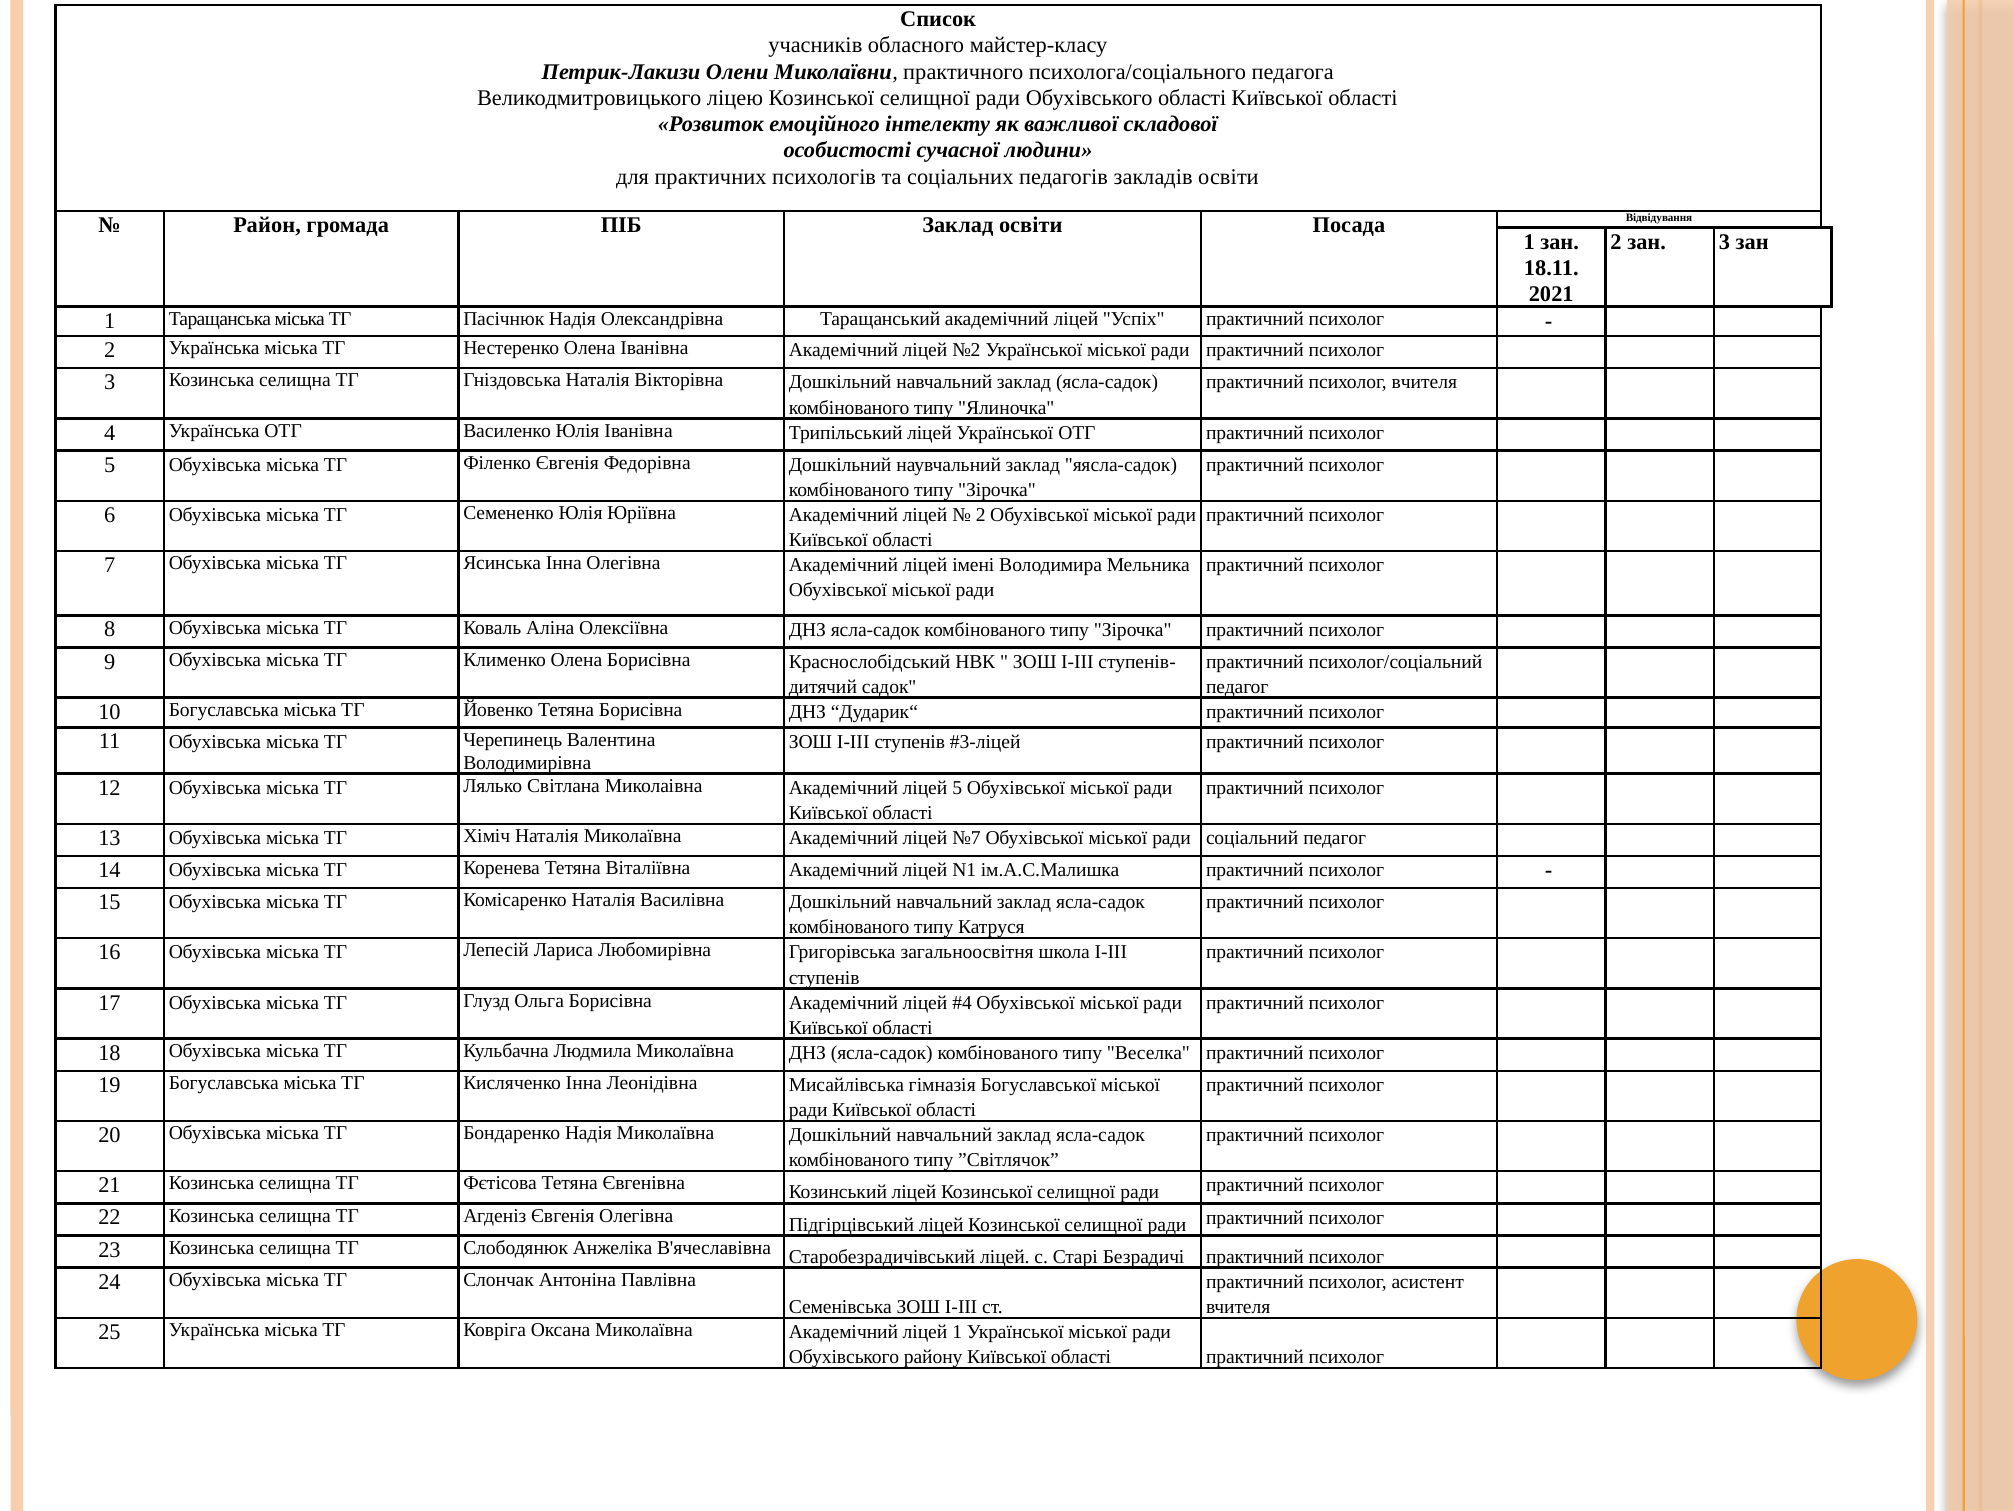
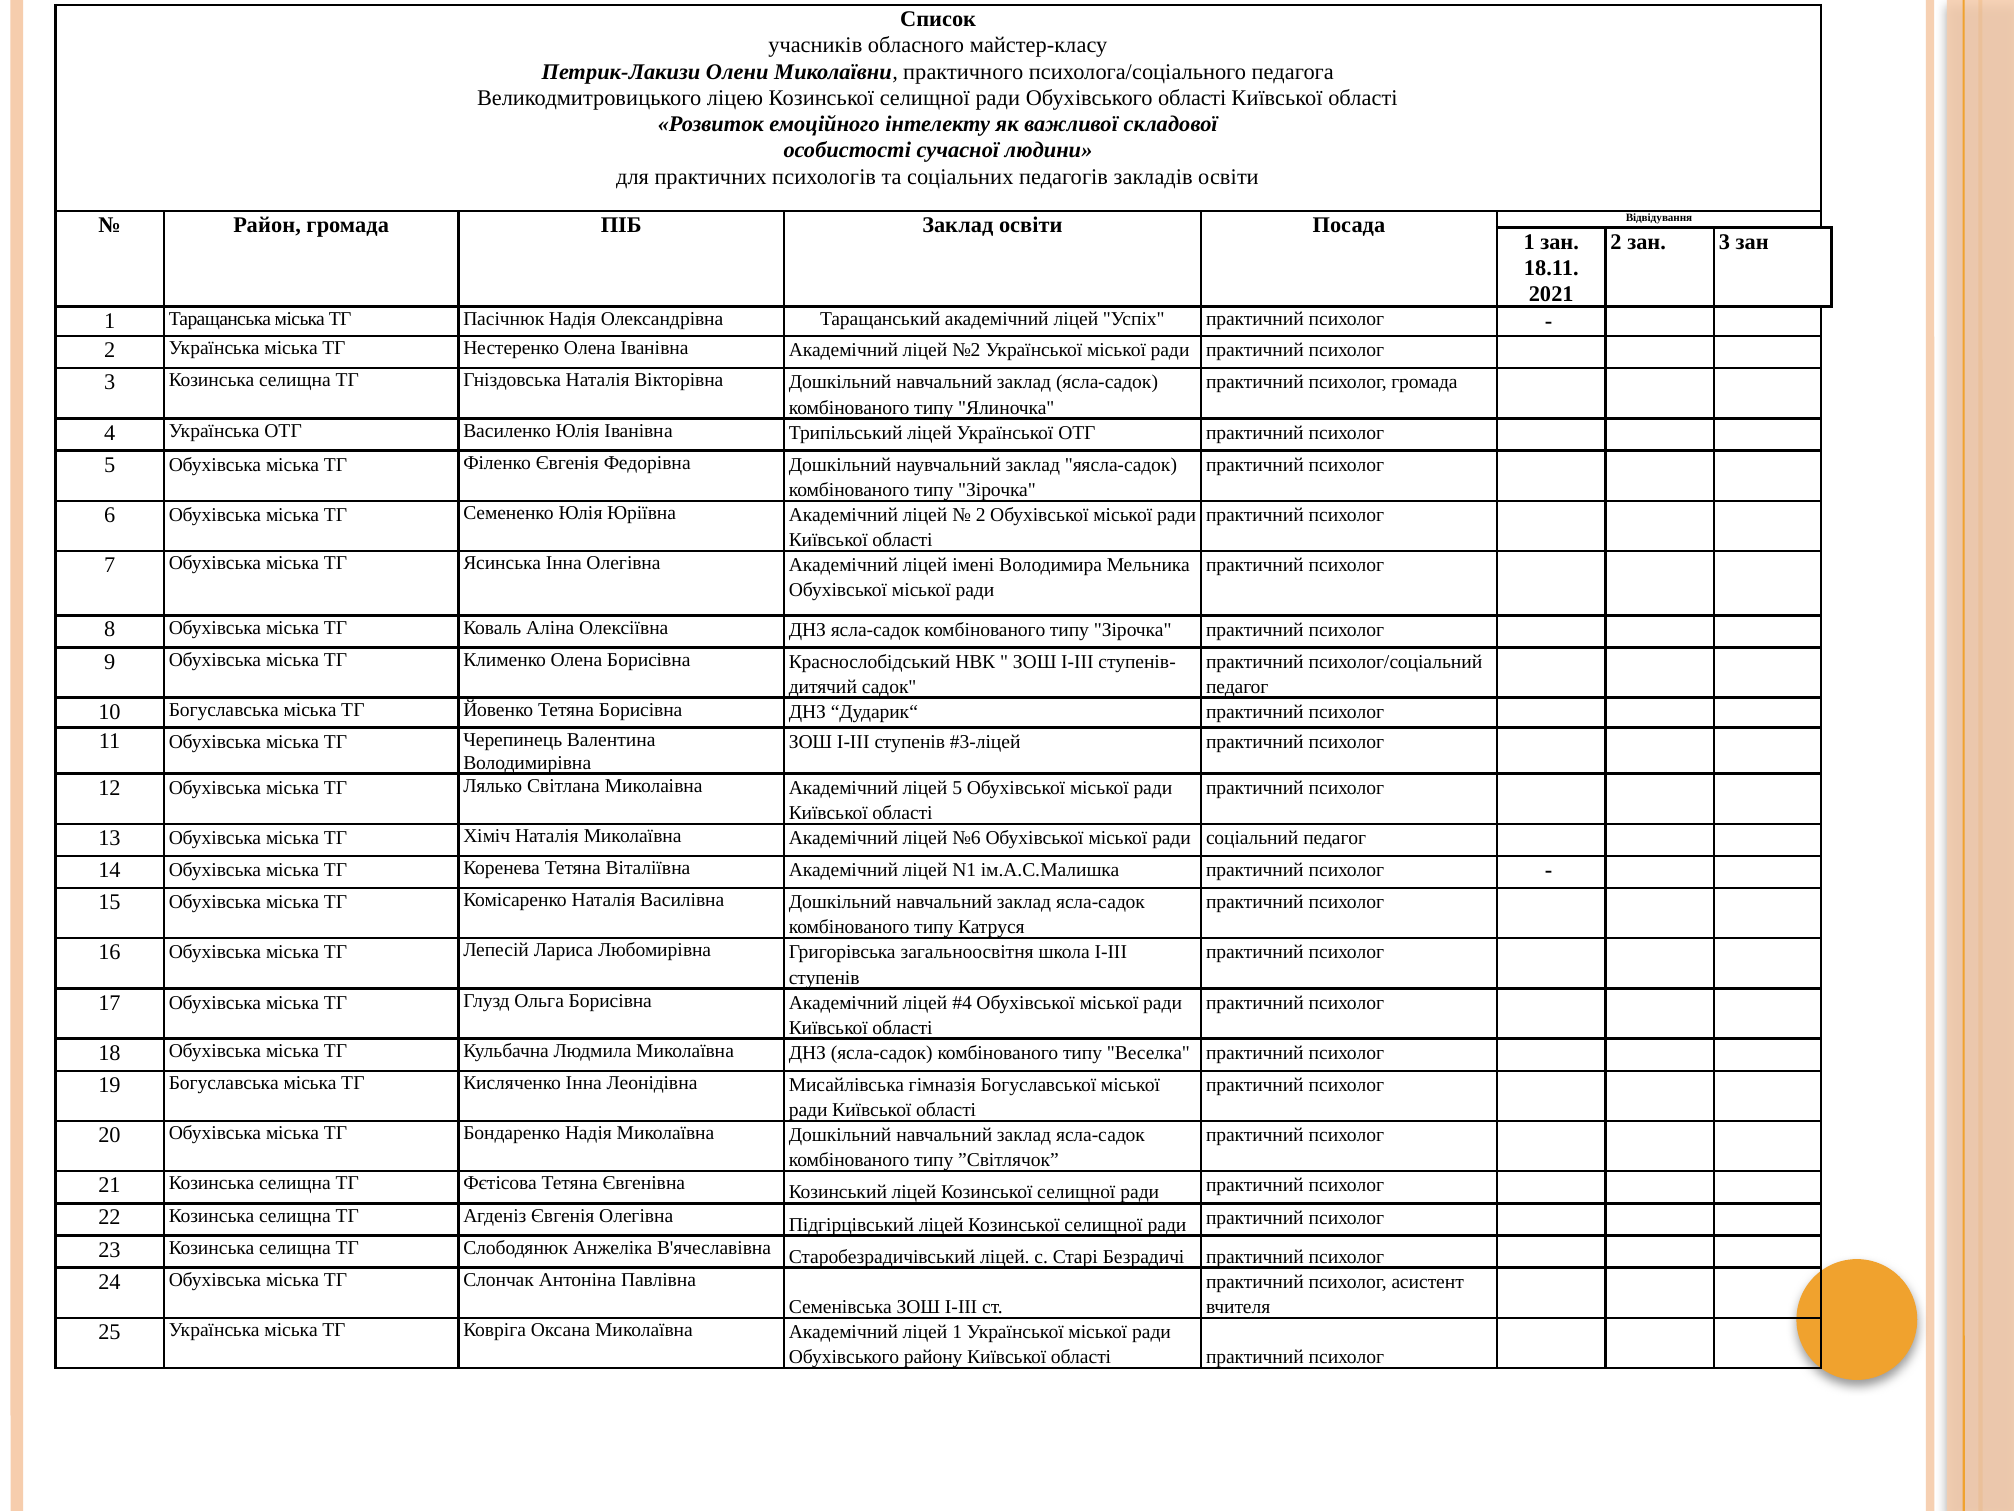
психолог вчителя: вчителя -> громада (1424, 382)
№7: №7 -> №6 (967, 838)
